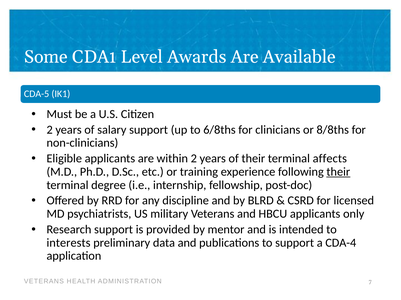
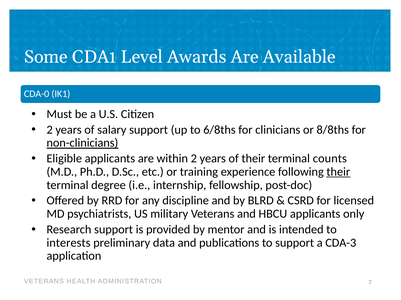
CDA-5: CDA-5 -> CDA-0 (37, 94)
non-clinicians underline: none -> present (82, 143)
affects: affects -> counts (330, 159)
CDA-4: CDA-4 -> CDA-3 (341, 243)
